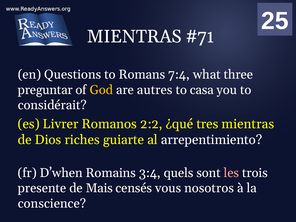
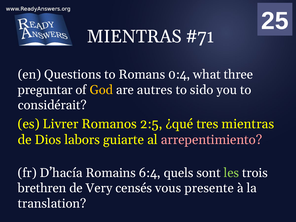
7:4: 7:4 -> 0:4 (179, 75)
casa: casa -> sido (202, 90)
2:2: 2:2 -> 2:5 (151, 124)
riches: riches -> labors (82, 140)
arrepentimiento colour: white -> pink (211, 140)
D’when: D’when -> D’hacía (61, 173)
3:4: 3:4 -> 6:4 (150, 173)
les colour: pink -> light green (231, 173)
presente: presente -> brethren (42, 188)
Mais: Mais -> Very (99, 188)
nosotros: nosotros -> presente (209, 188)
conscience: conscience -> translation (52, 203)
